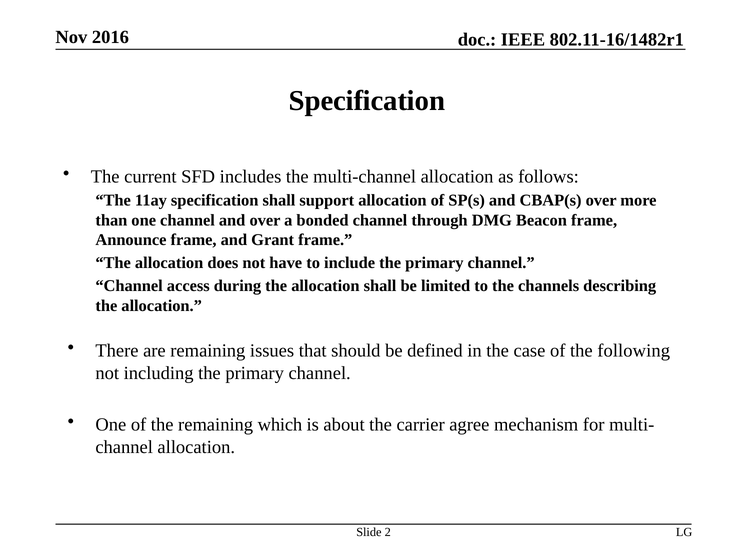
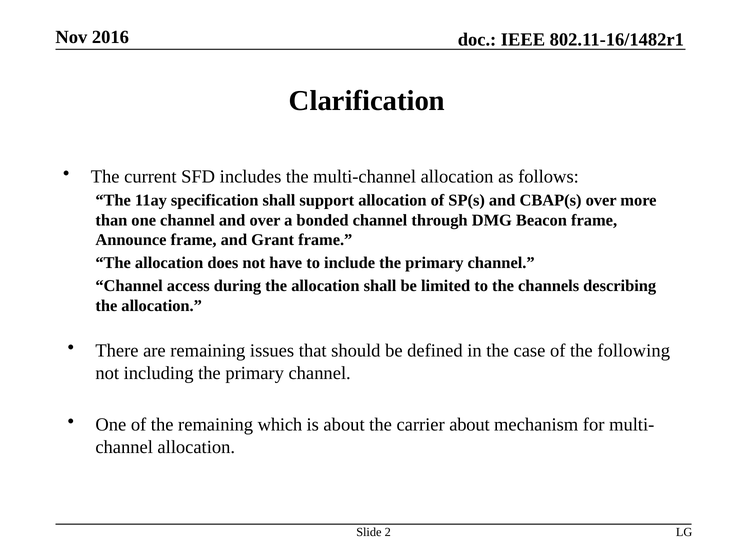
Specification: Specification -> Clarification (367, 101)
carrier agree: agree -> about (469, 425)
